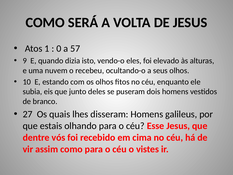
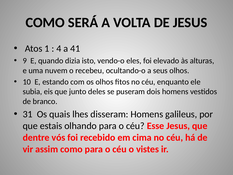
0: 0 -> 4 (59, 48)
57: 57 -> 41 (75, 48)
27: 27 -> 31 (28, 114)
